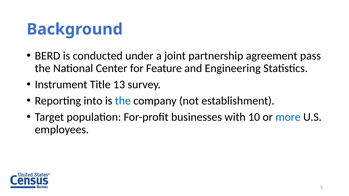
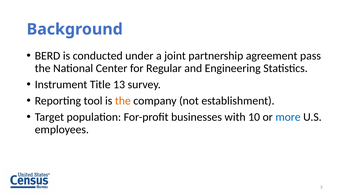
Feature: Feature -> Regular (164, 68)
into: into -> tool (93, 101)
the colour: blue -> orange (123, 101)
